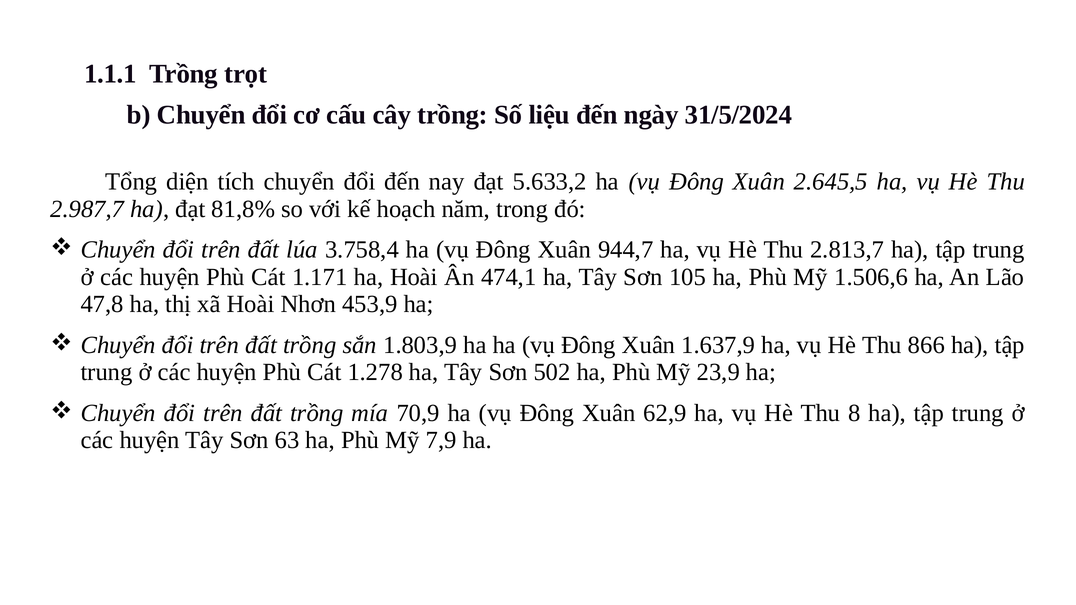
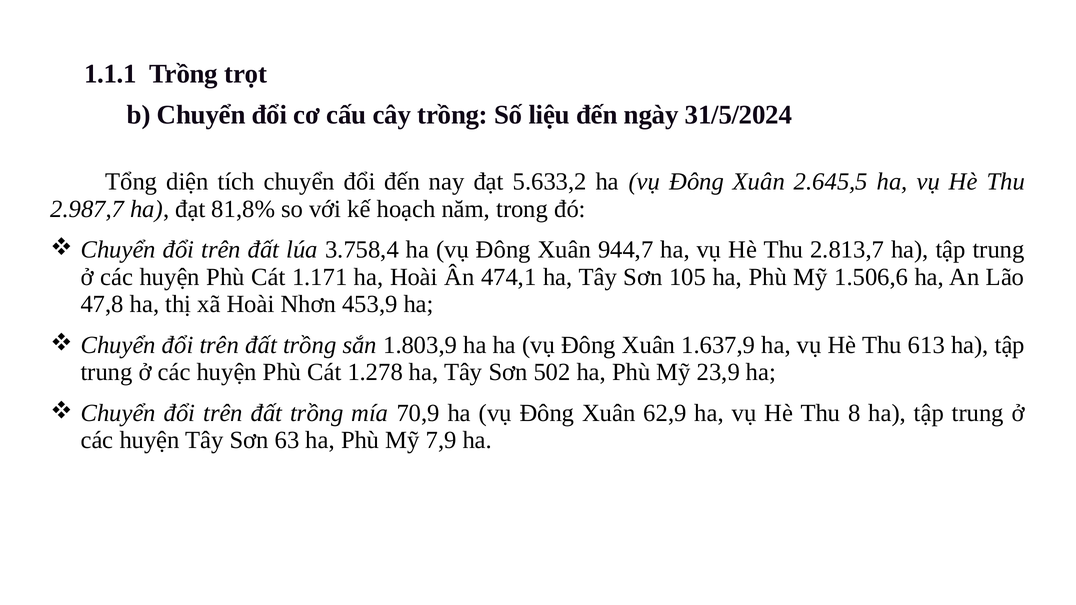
866: 866 -> 613 (926, 345)
